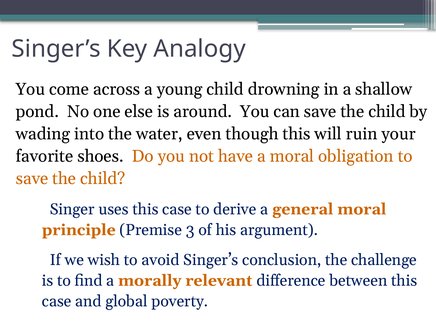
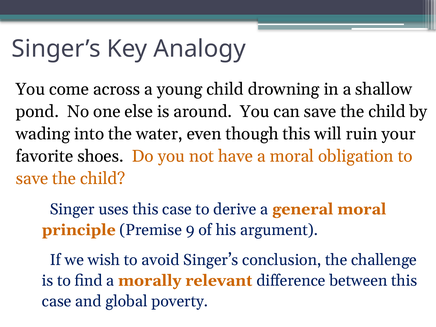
3: 3 -> 9 (190, 230)
